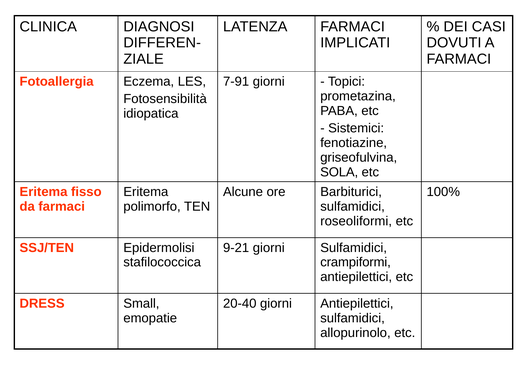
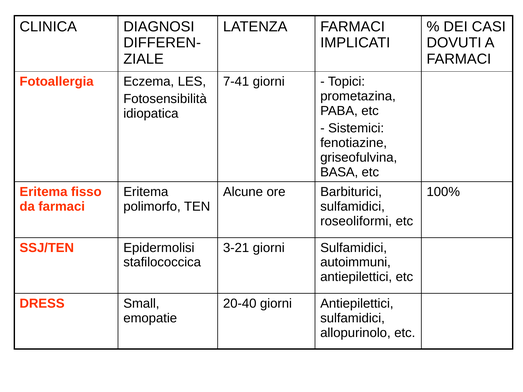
7-91: 7-91 -> 7-41 (236, 82)
SOLA: SOLA -> BASA (339, 172)
9-21: 9-21 -> 3-21 (236, 248)
crampiformi: crampiformi -> autoimmuni (356, 262)
